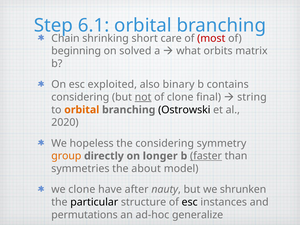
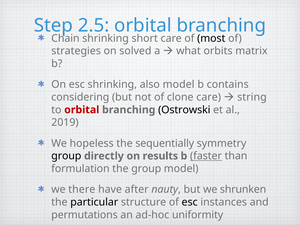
6.1: 6.1 -> 2.5 (94, 25)
most colour: red -> black (211, 38)
beginning: beginning -> strategies (76, 51)
esc exploited: exploited -> shrinking (112, 84)
also binary: binary -> model (179, 84)
not underline: present -> none (143, 97)
clone final: final -> care (209, 97)
orbital colour: orange -> red (82, 110)
2020: 2020 -> 2019 (65, 122)
the considering: considering -> sequentially (165, 143)
group colour: orange -> black (66, 156)
longer: longer -> results (160, 156)
symmetries: symmetries -> formulation (80, 169)
the about: about -> group (146, 169)
we clone: clone -> there (82, 189)
generalize: generalize -> uniformity (198, 215)
